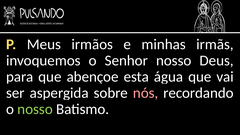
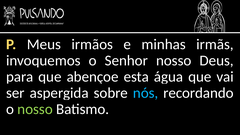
nós colour: pink -> light blue (146, 93)
